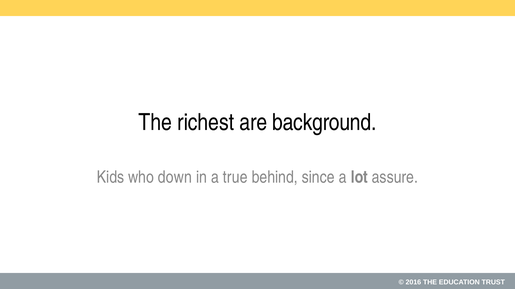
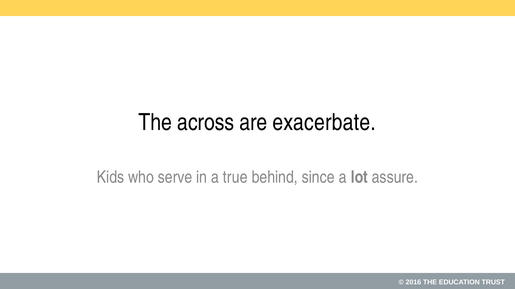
richest: richest -> across (206, 123)
background: background -> exacerbate (324, 123)
down: down -> serve (175, 178)
